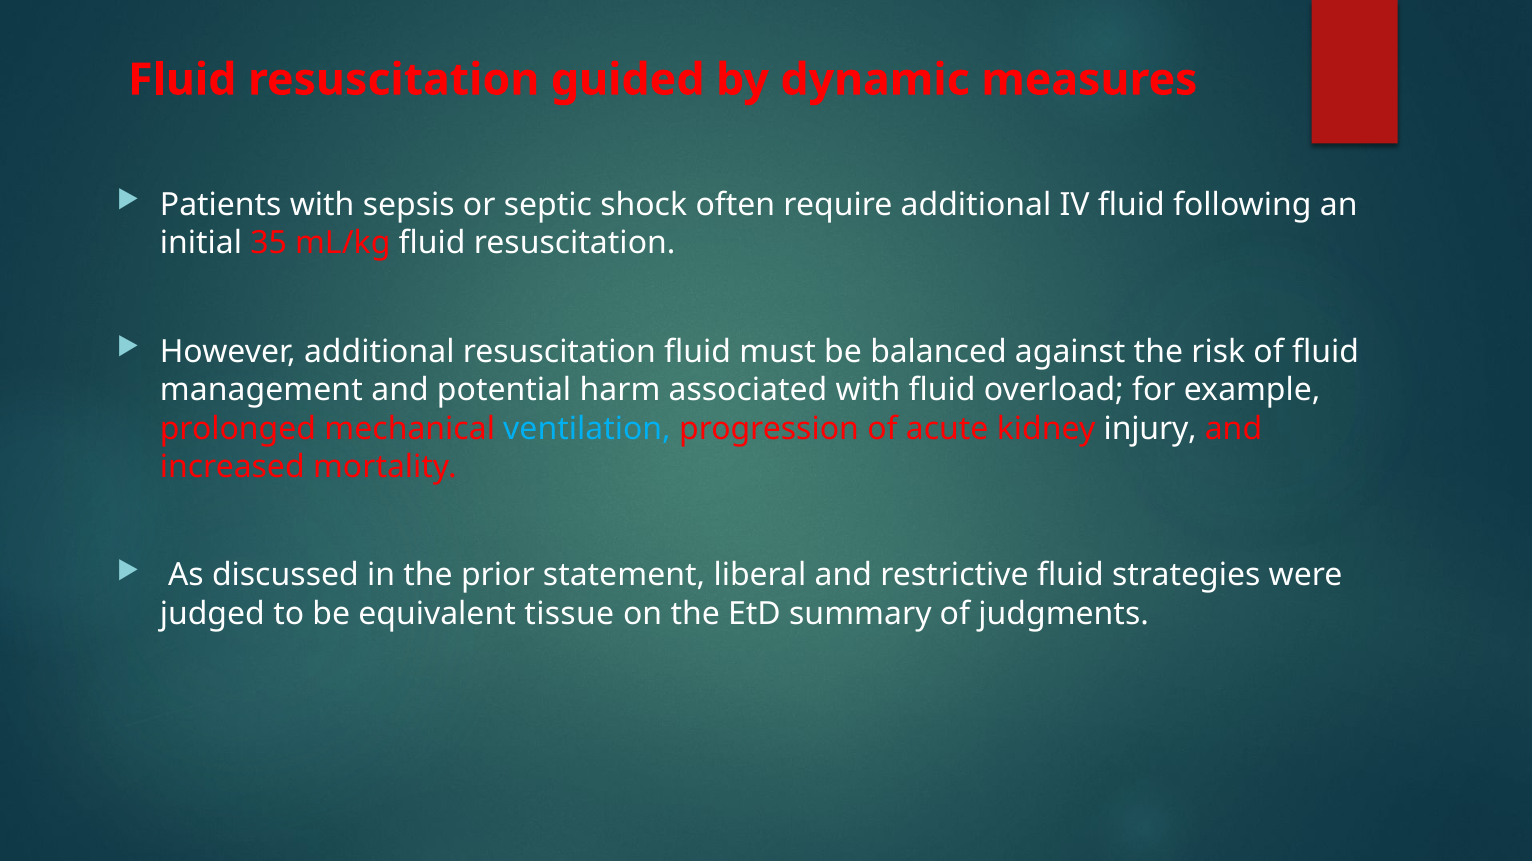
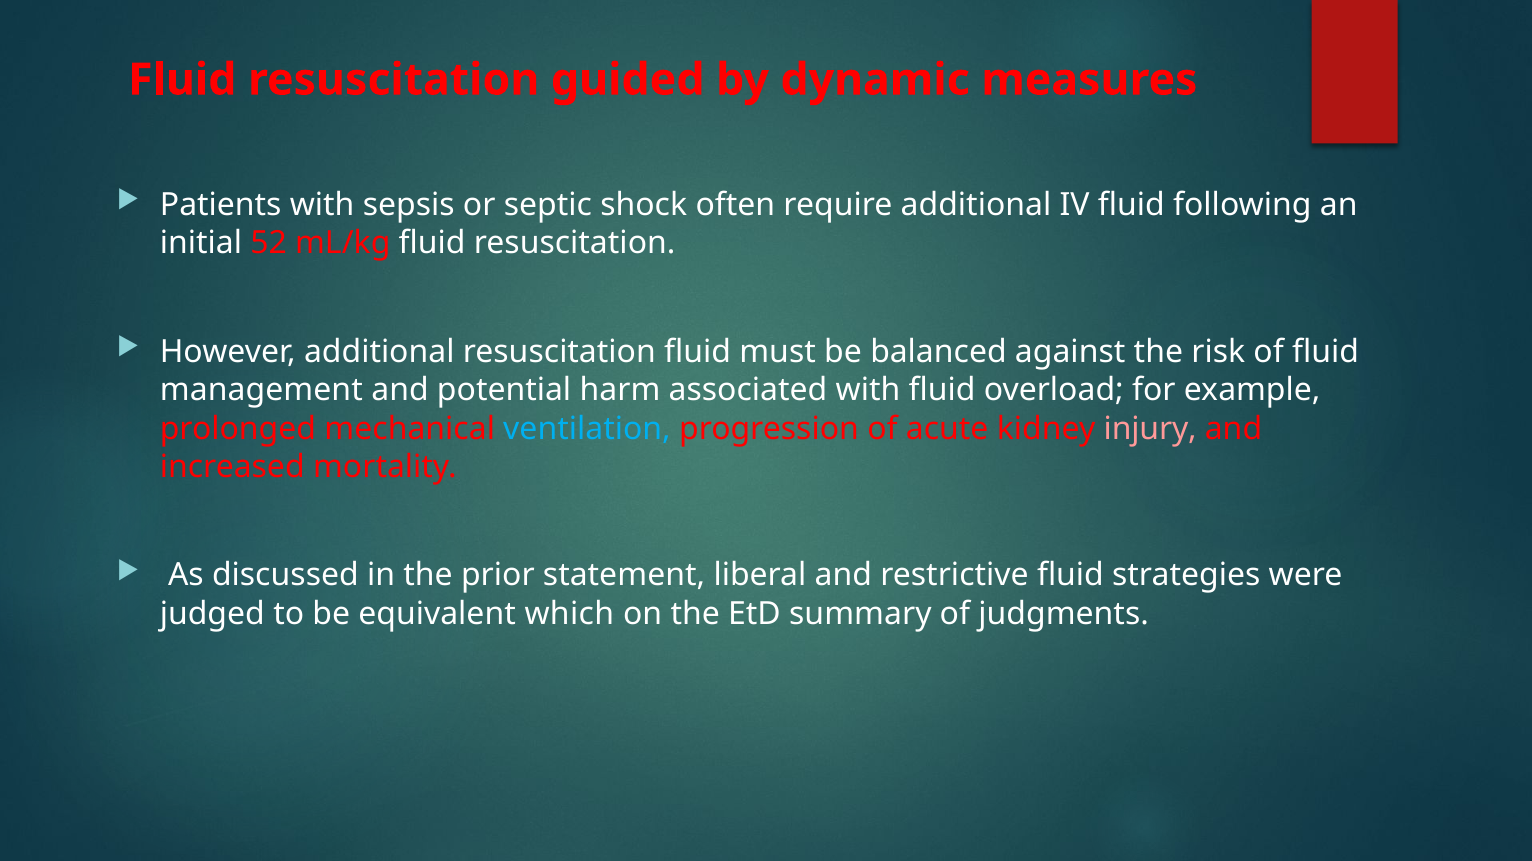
35: 35 -> 52 (269, 244)
injury colour: white -> pink (1150, 429)
tissue: tissue -> which (569, 614)
